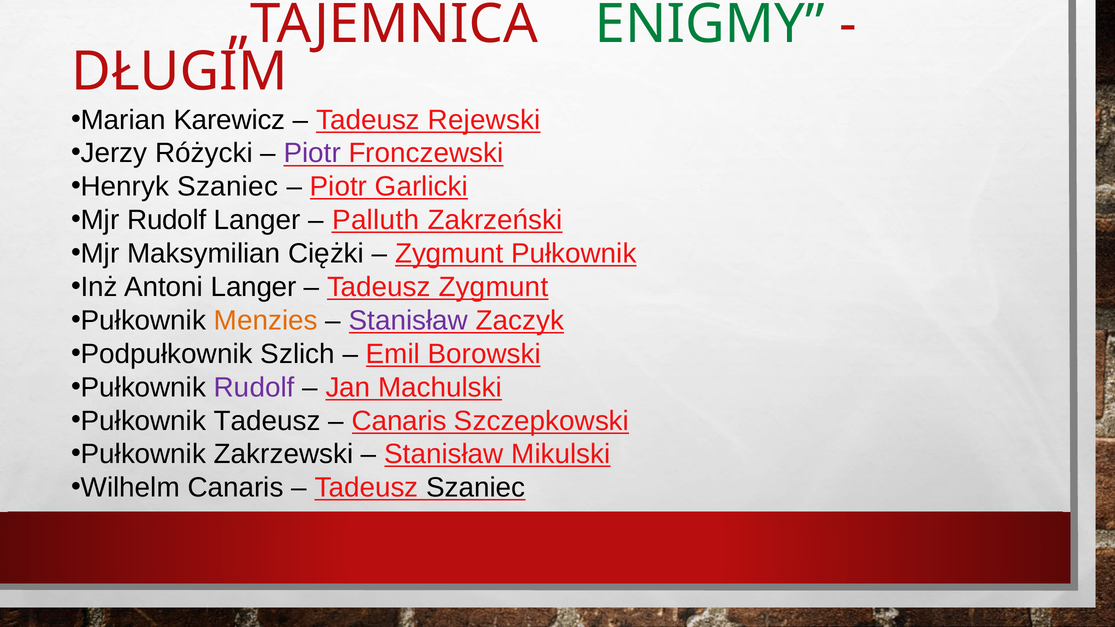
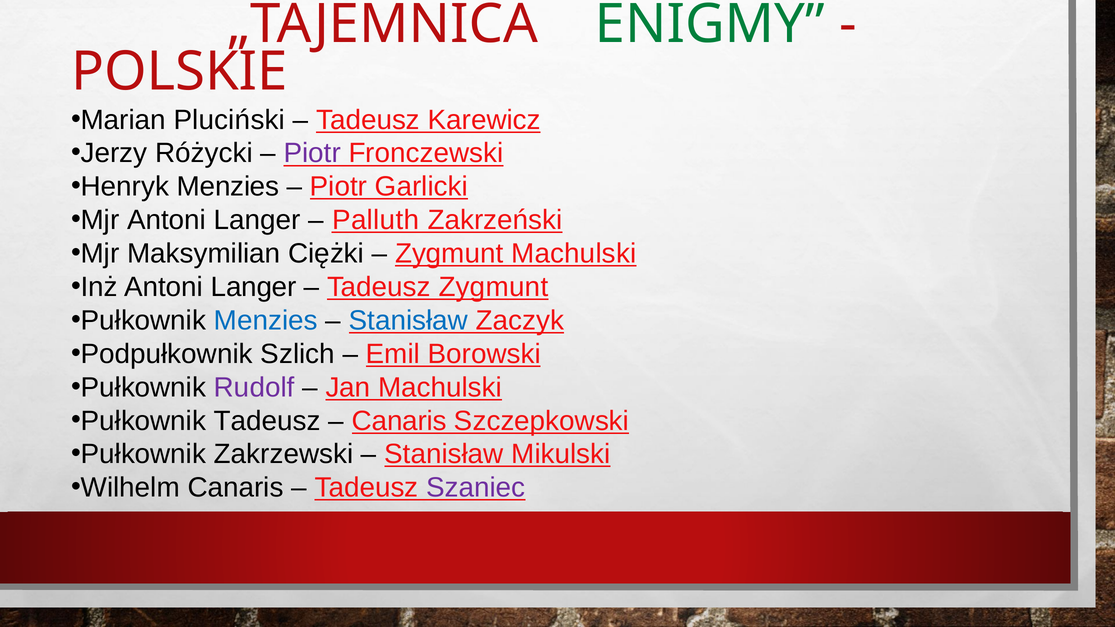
DŁUGIM: DŁUGIM -> POLSKIE (179, 72)
Karewicz: Karewicz -> Pluciński (229, 120)
Rejewski: Rejewski -> Karewicz (484, 120)
Henryk Szaniec: Szaniec -> Menzies (228, 187)
Mjr Rudolf: Rudolf -> Antoni (167, 220)
Pułkownik: Pułkownik -> Machulski (574, 254)
Menzies colour: orange -> blue (266, 321)
Stanisław colour: purple -> blue (408, 321)
Szaniec colour: black -> purple (476, 488)
